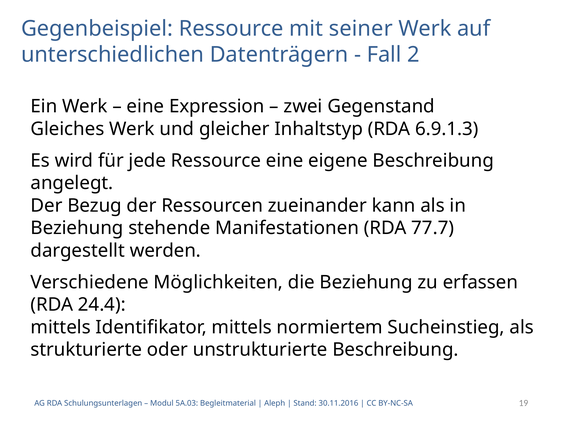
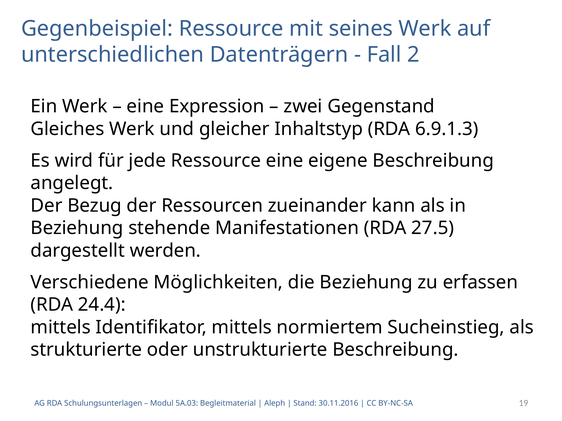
seiner: seiner -> seines (361, 29)
77.7: 77.7 -> 27.5 (433, 228)
